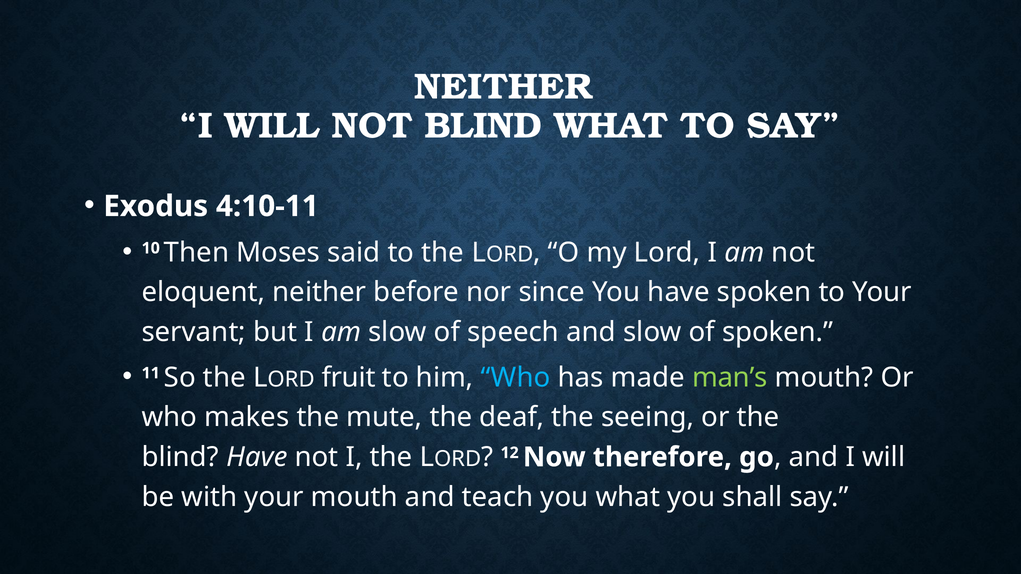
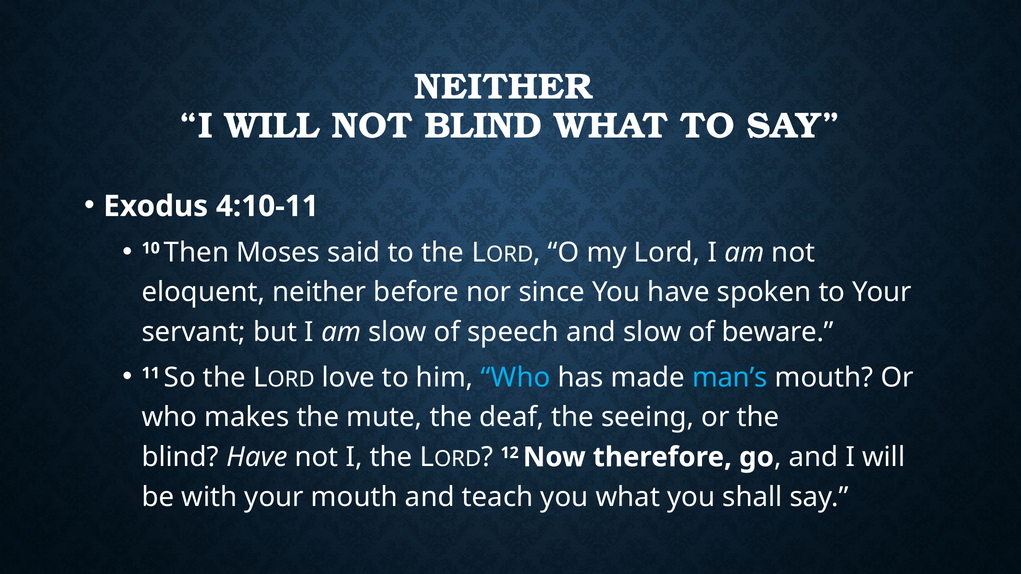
of spoken: spoken -> beware (778, 332)
fruit: fruit -> love (348, 378)
man’s colour: light green -> light blue (730, 378)
